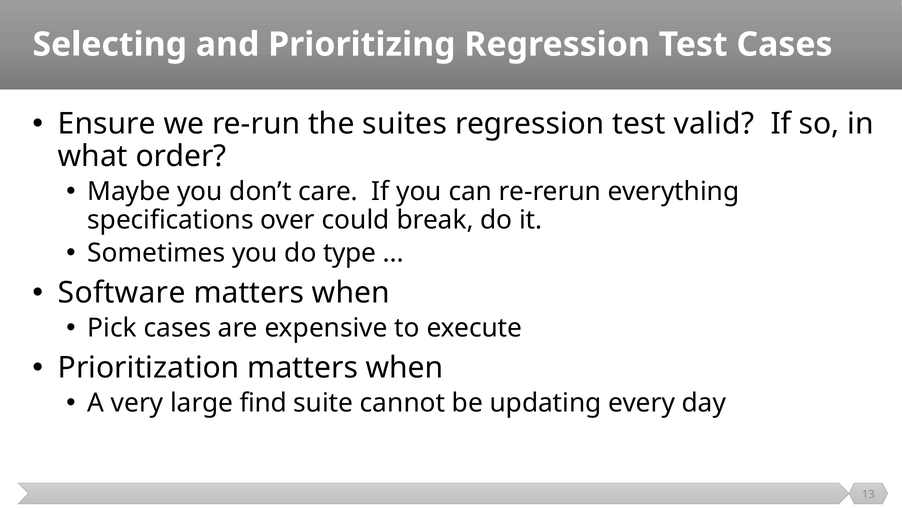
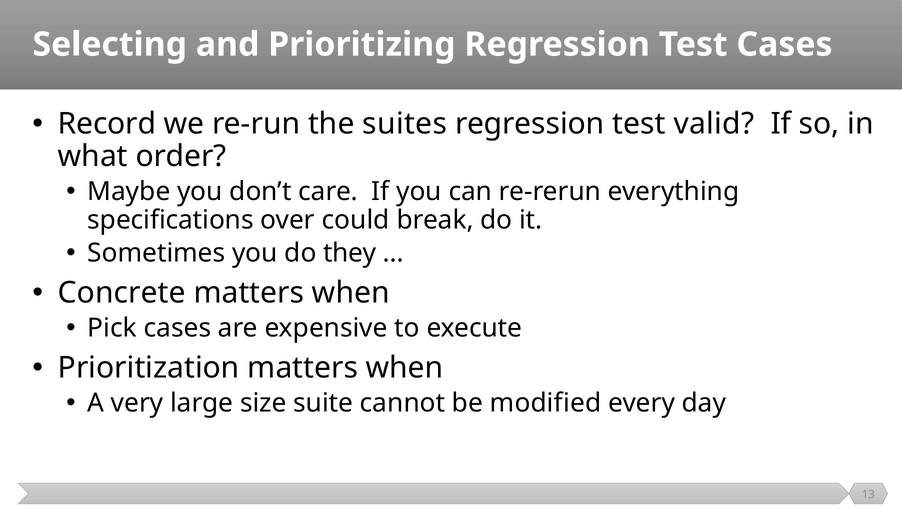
Ensure: Ensure -> Record (107, 124)
type: type -> they (350, 253)
Software: Software -> Concrete (122, 293)
find: find -> size (263, 403)
updating: updating -> modified (546, 403)
